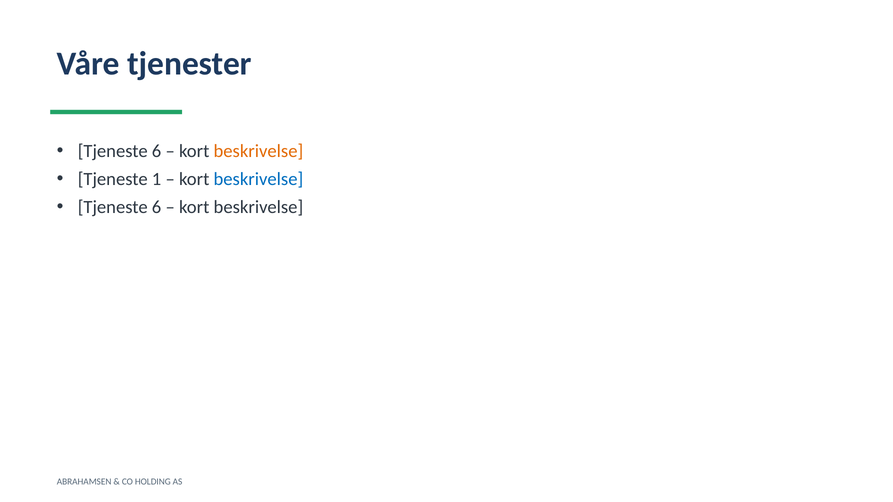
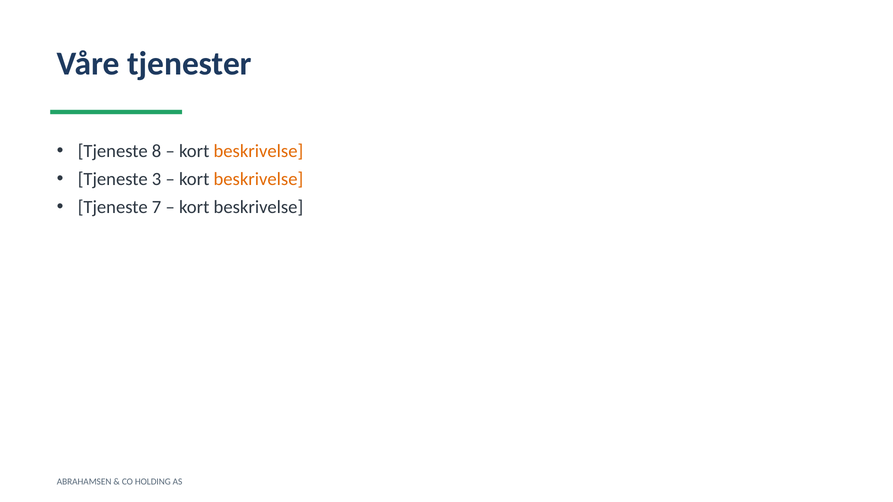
6: 6 -> 8 (157, 151)
1: 1 -> 3 (157, 179)
beskrivelse colour: blue -> orange (258, 179)
6: 6 -> 7 (157, 207)
